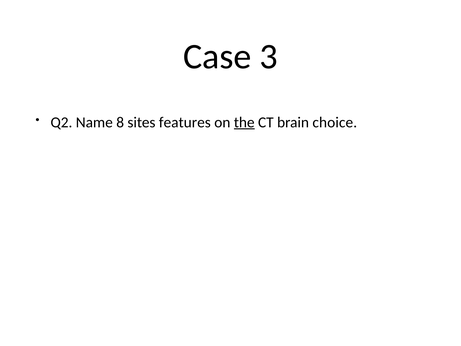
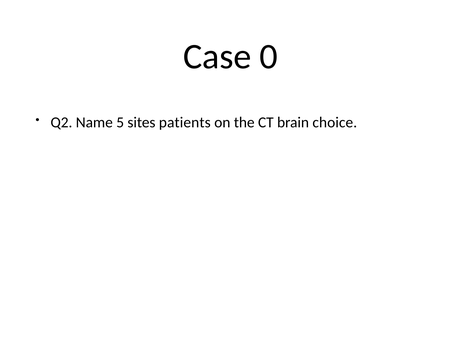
3: 3 -> 0 (269, 57)
8: 8 -> 5 (120, 122)
features: features -> patients (185, 122)
the underline: present -> none (244, 122)
